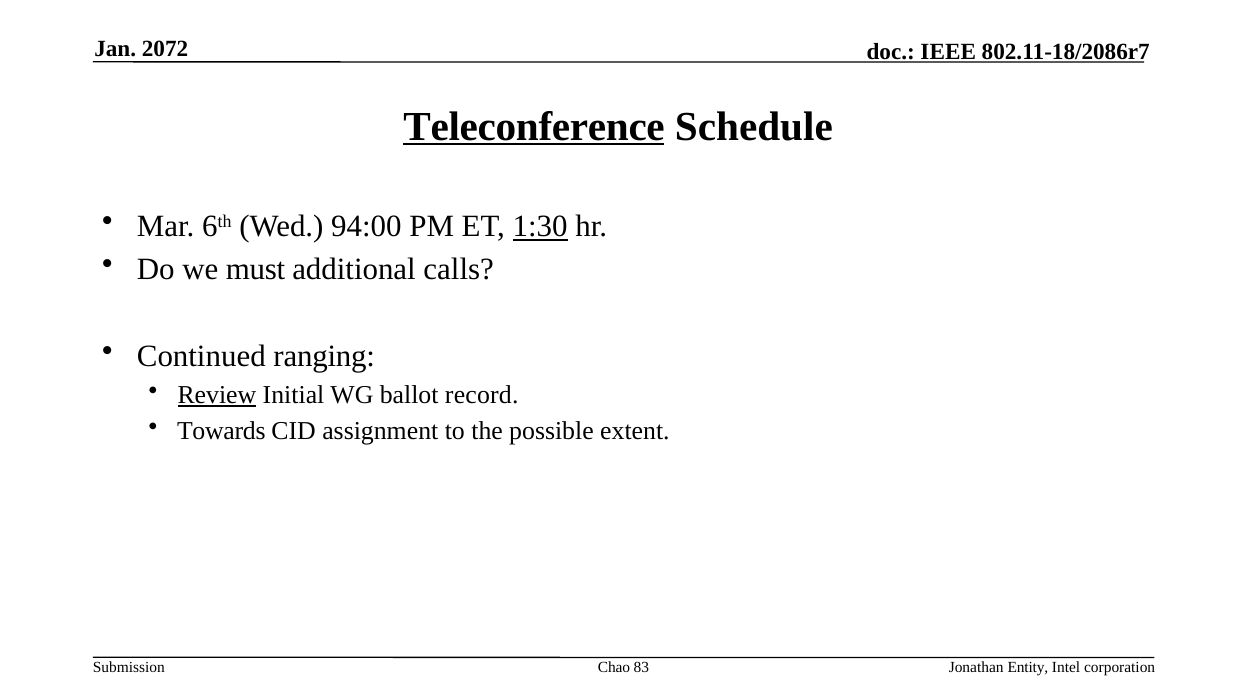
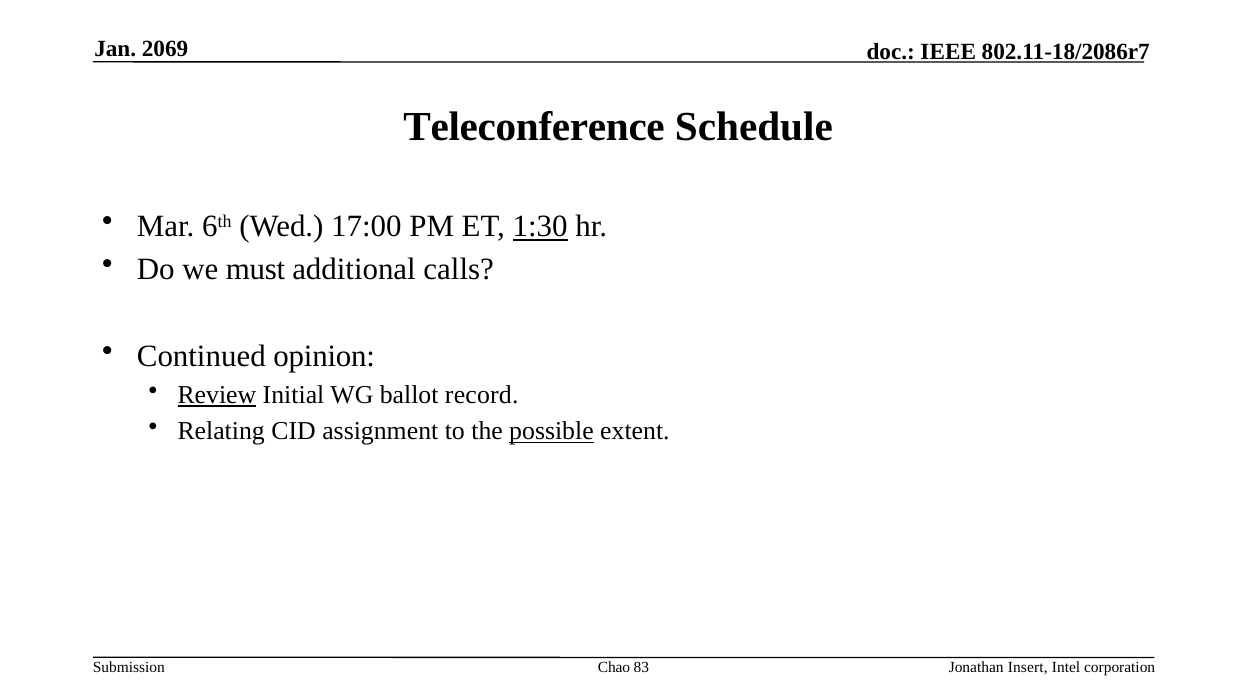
2072: 2072 -> 2069 (165, 49)
Teleconference underline: present -> none (534, 126)
94:00: 94:00 -> 17:00 (366, 226)
ranging: ranging -> opinion (324, 356)
Towards: Towards -> Relating (221, 431)
possible underline: none -> present (551, 431)
Entity: Entity -> Insert (1028, 667)
